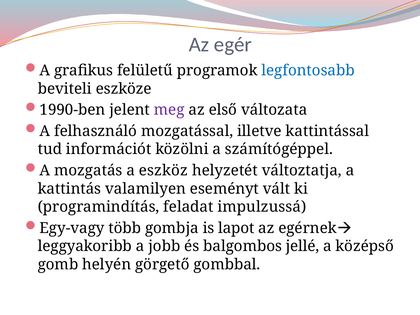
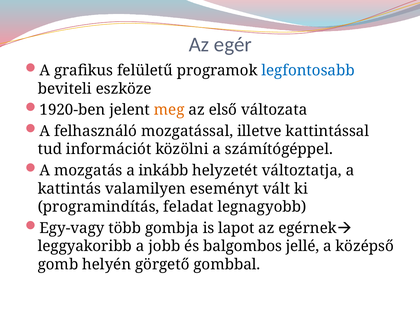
1990-ben: 1990-ben -> 1920-ben (72, 110)
meg colour: purple -> orange (169, 110)
eszköz: eszköz -> inkább (164, 171)
impulzussá: impulzussá -> legnagyobb (262, 207)
